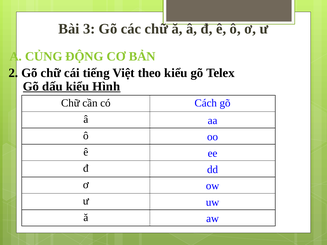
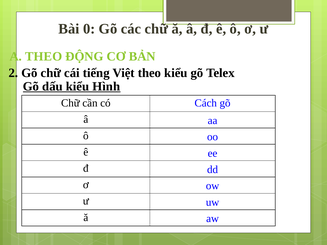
3: 3 -> 0 (89, 29)
A CỦNG: CỦNG -> THEO (44, 56)
